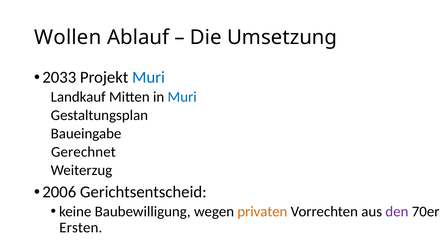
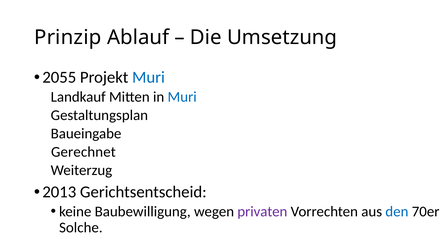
Wollen: Wollen -> Prinzip (68, 37)
2033: 2033 -> 2055 (59, 77)
2006: 2006 -> 2013 (59, 192)
privaten colour: orange -> purple (262, 211)
den colour: purple -> blue (397, 211)
Ersten: Ersten -> Solche (81, 227)
